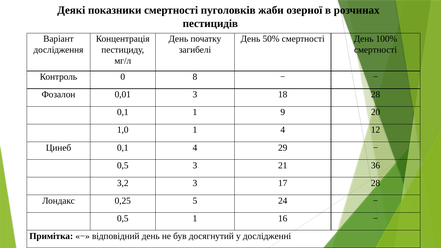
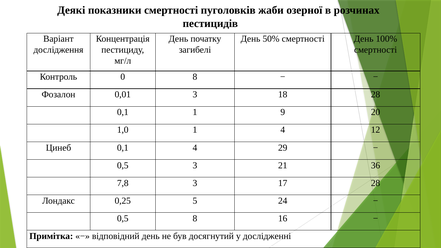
3,2: 3,2 -> 7,8 (123, 183)
0,5 1: 1 -> 8 (195, 218)
